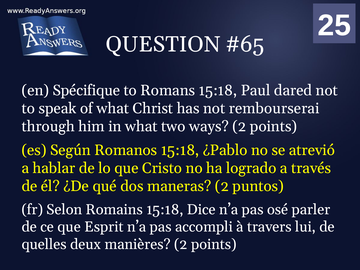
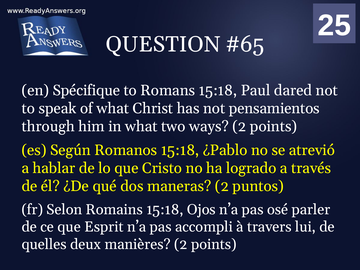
rembourserai: rembourserai -> pensamientos (274, 108)
Dice: Dice -> Ojos (201, 209)
